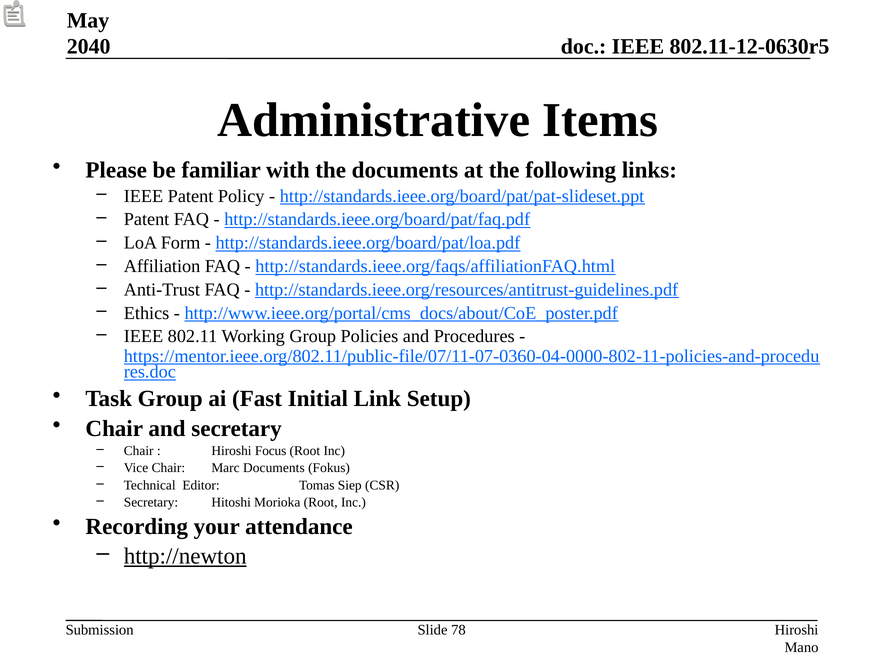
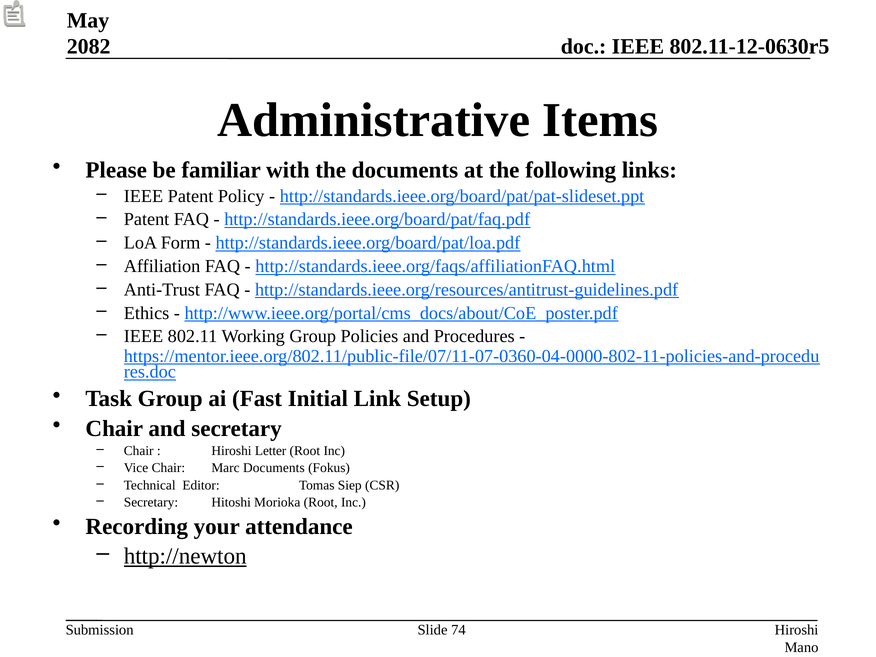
2040: 2040 -> 2082 (89, 47)
Focus: Focus -> Letter (271, 451)
78: 78 -> 74 (458, 630)
